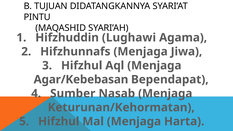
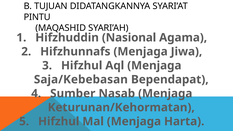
Lughawi: Lughawi -> Nasional (129, 38)
Agar/Kebebasan: Agar/Kebebasan -> Saja/Kebebasan (81, 80)
